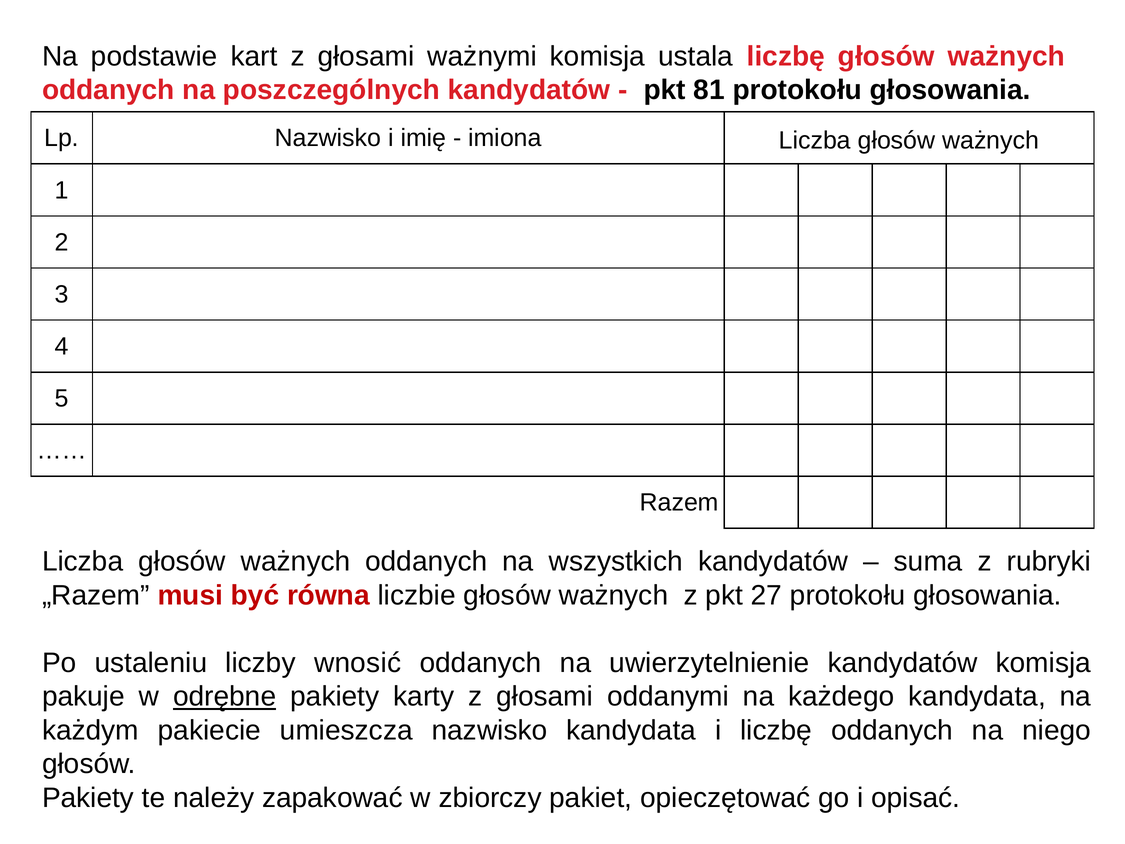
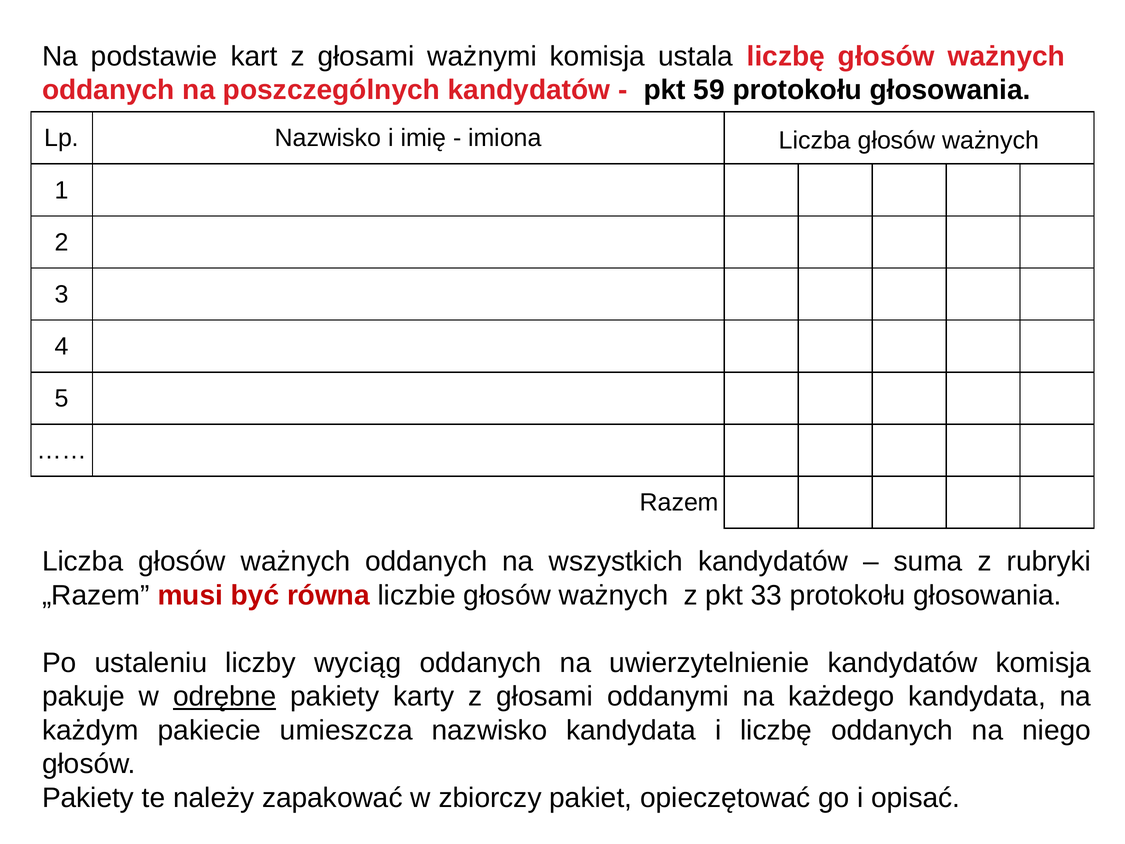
81: 81 -> 59 (709, 90)
27: 27 -> 33 (766, 595)
wnosić: wnosić -> wyciąg (358, 663)
